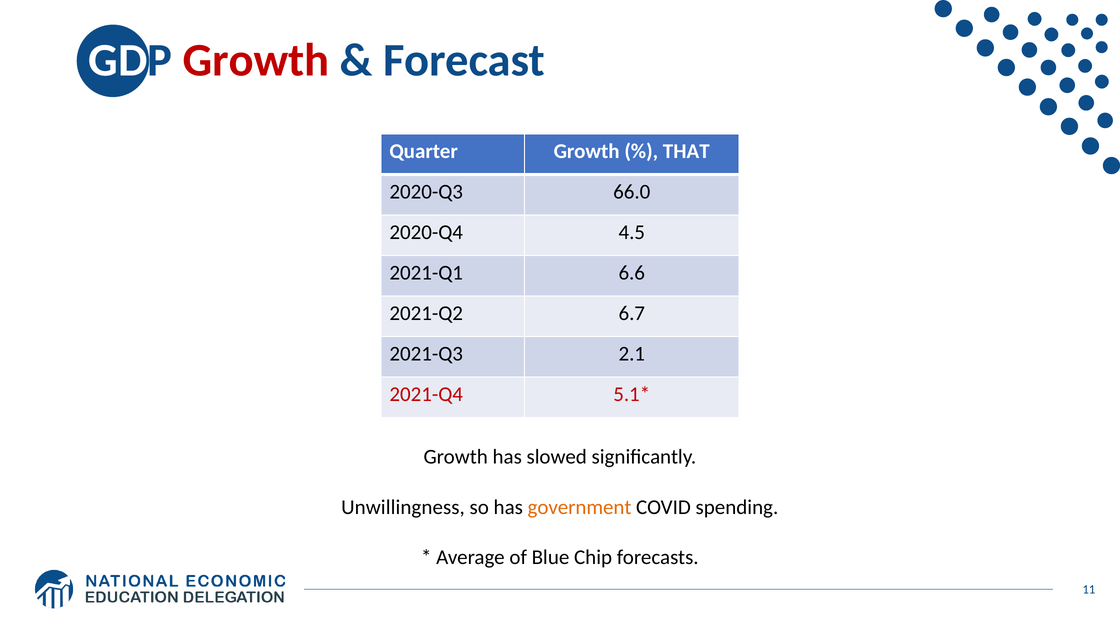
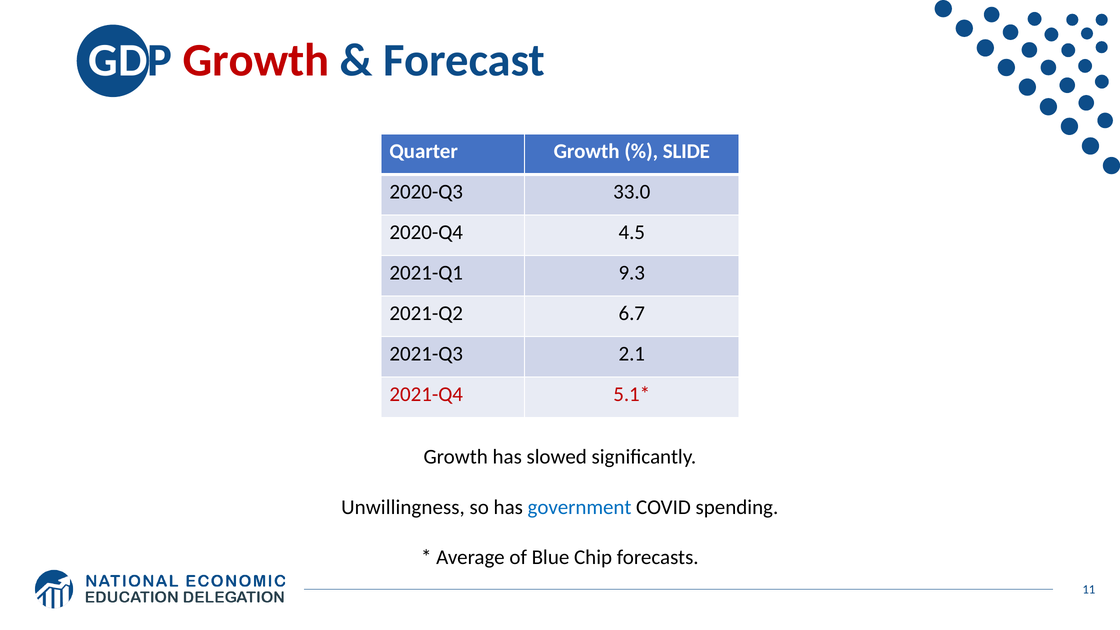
THAT: THAT -> SLIDE (686, 151)
66.0: 66.0 -> 33.0 (632, 192)
6.6: 6.6 -> 9.3 (632, 273)
government colour: orange -> blue (580, 507)
